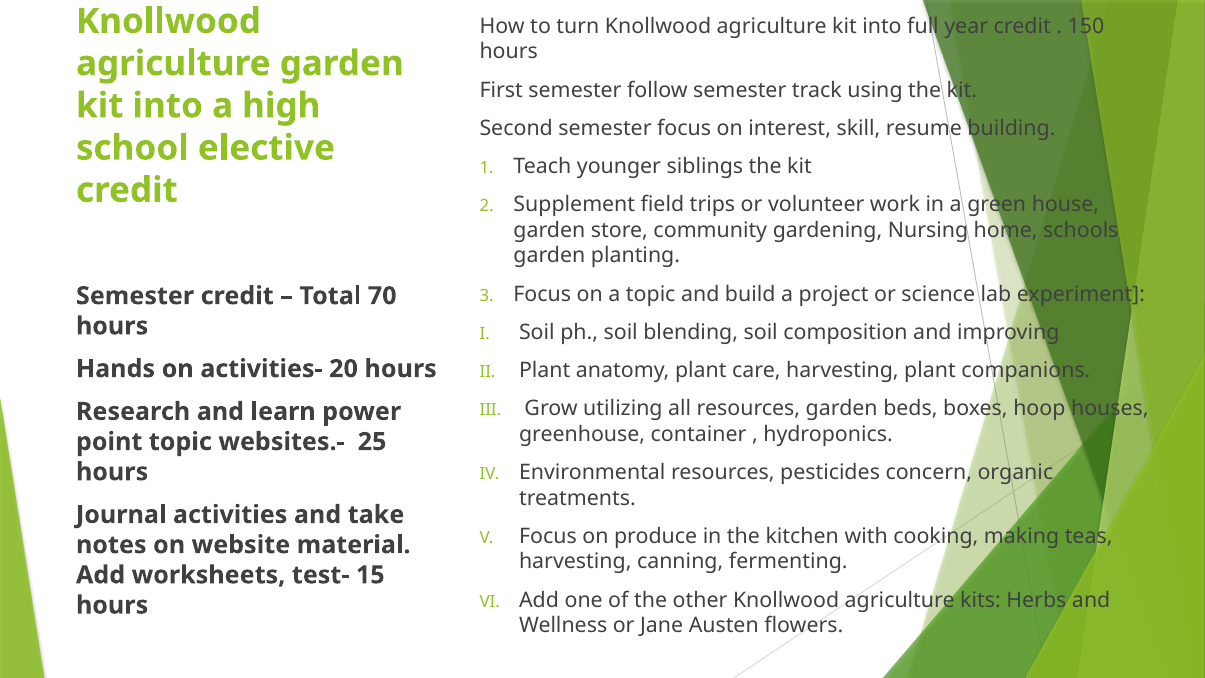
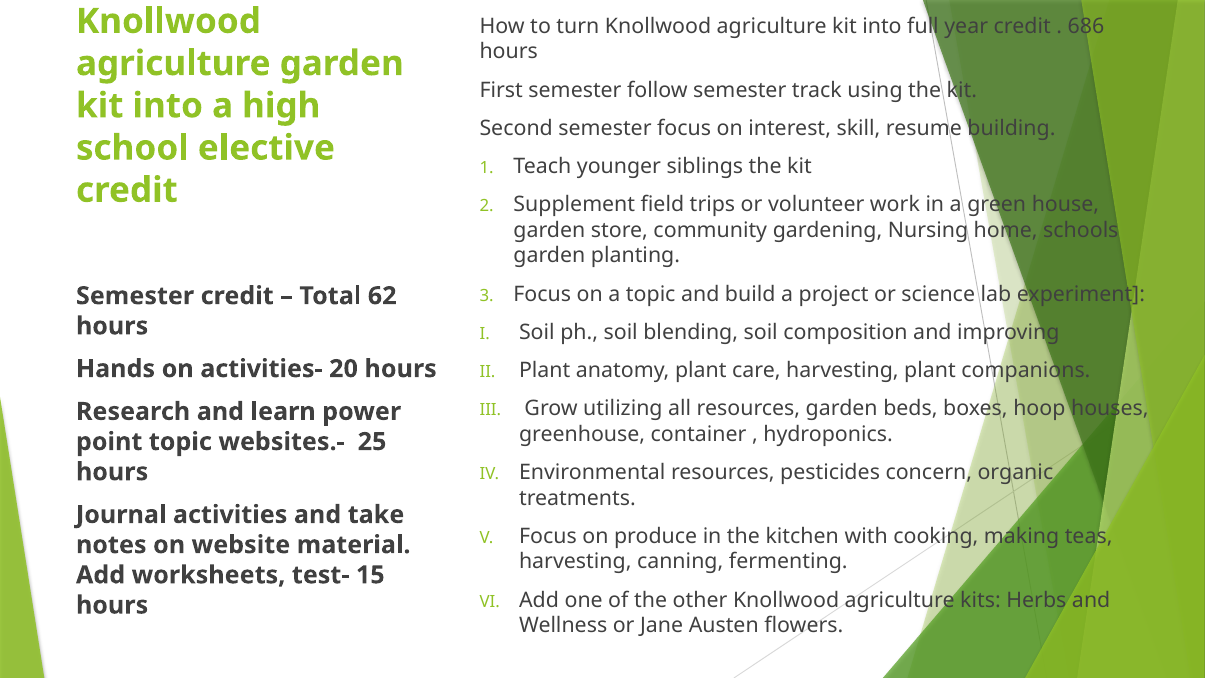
150: 150 -> 686 (1086, 26)
70: 70 -> 62 (382, 296)
